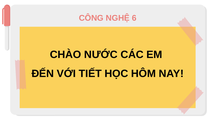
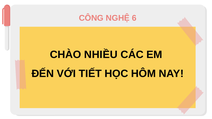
NƯỚC: NƯỚC -> NHIỀU (101, 55)
